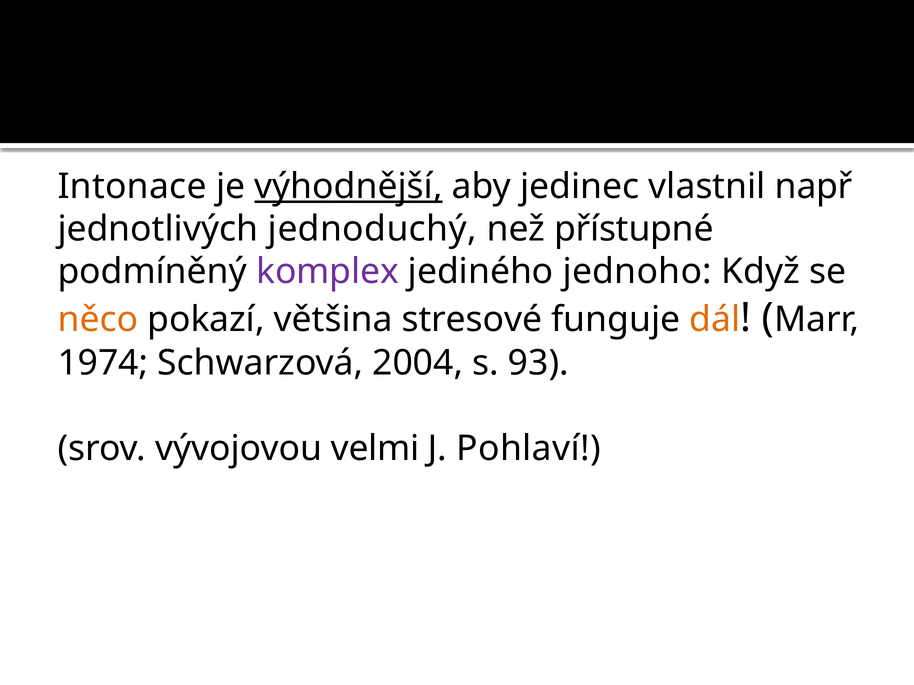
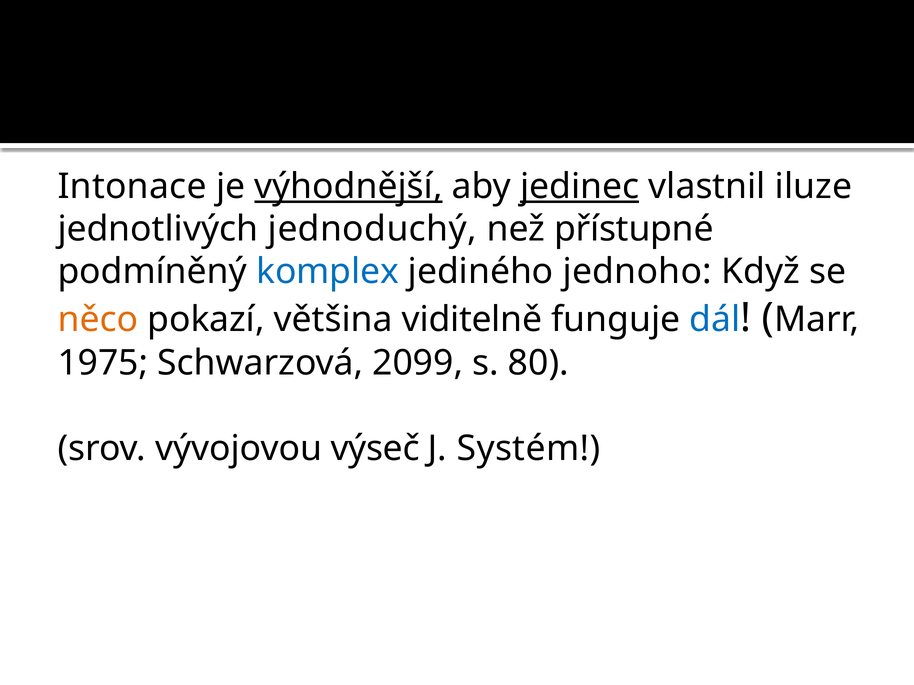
jedinec underline: none -> present (580, 187)
např: např -> iluze (814, 187)
komplex colour: purple -> blue (328, 272)
stresové: stresové -> viditelně (472, 320)
dál colour: orange -> blue (715, 320)
1974: 1974 -> 1975 (103, 363)
2004: 2004 -> 2099 (418, 363)
93: 93 -> 80 (538, 363)
velmi: velmi -> výseč (375, 449)
Pohlaví: Pohlaví -> Systém (529, 449)
